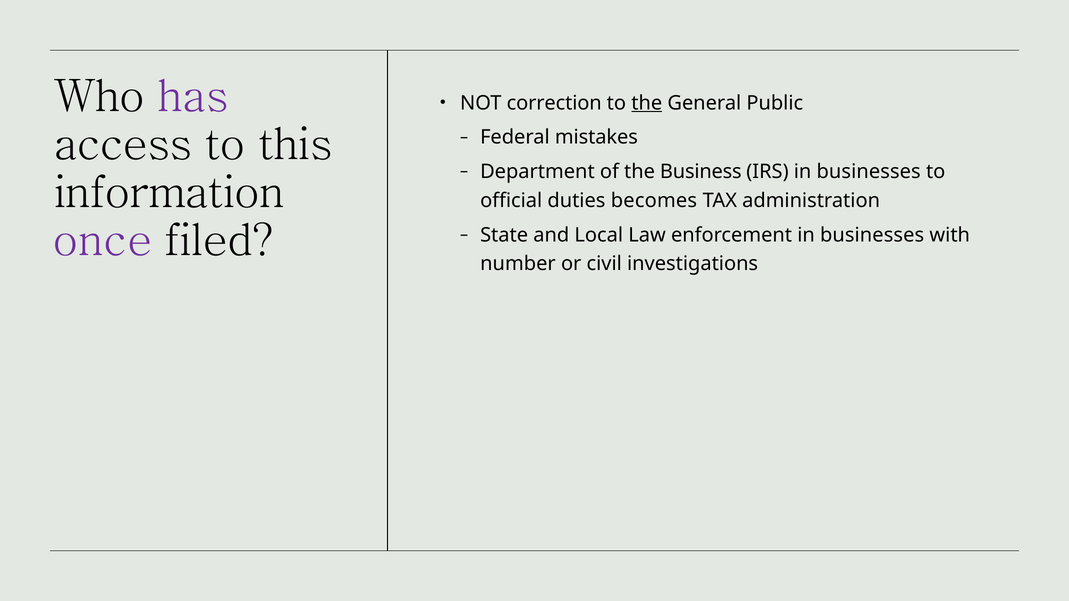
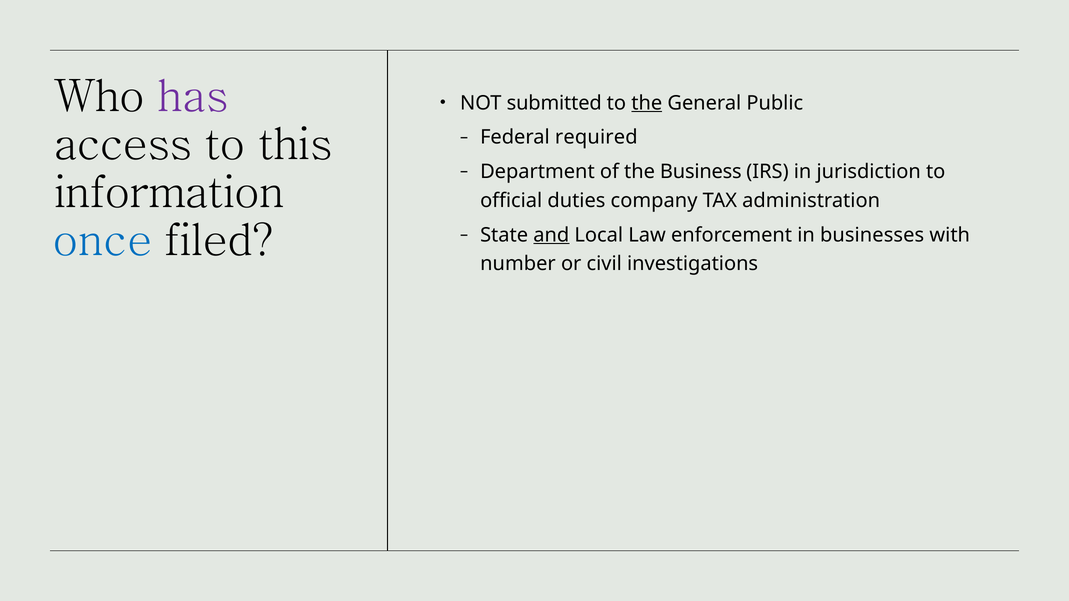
correction: correction -> submitted (554, 103)
mistakes: mistakes -> required (596, 137)
IRS in businesses: businesses -> jurisdiction (869, 172)
becomes: becomes -> company (654, 201)
once colour: purple -> blue (103, 241)
and underline: none -> present (551, 235)
